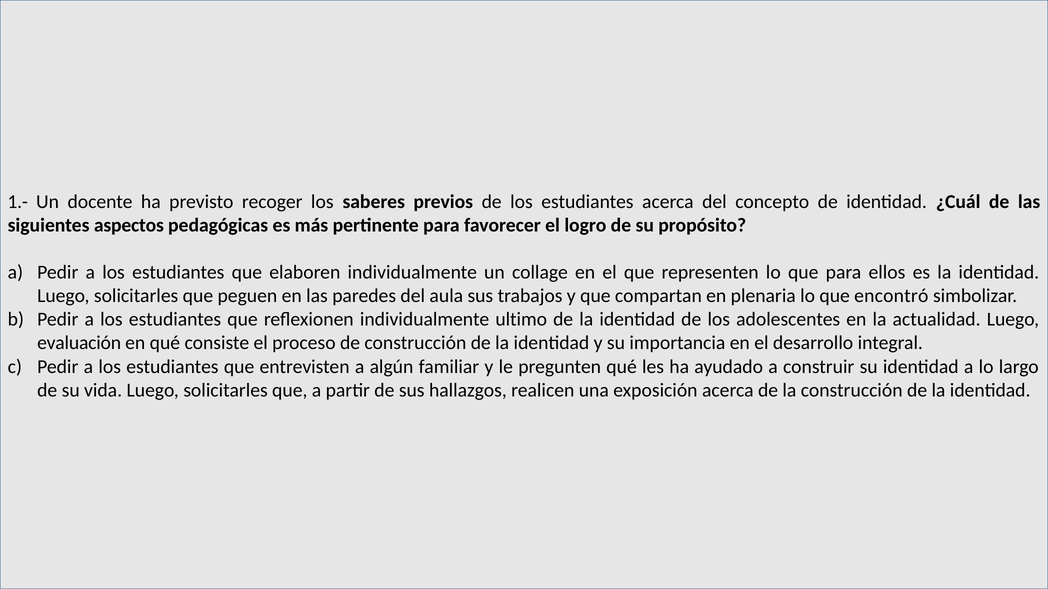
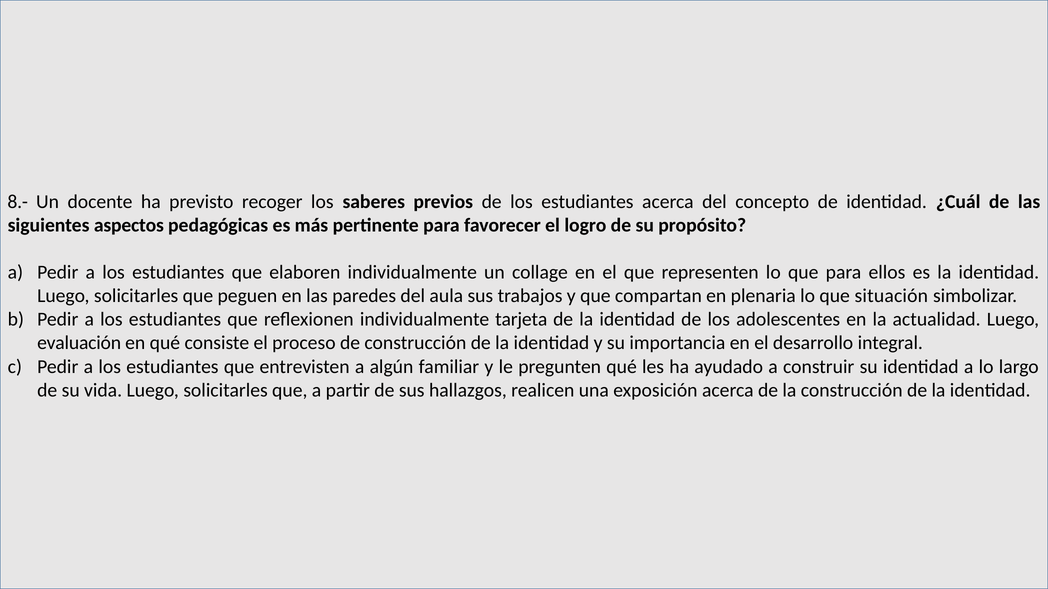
1.-: 1.- -> 8.- (18, 202)
encontró: encontró -> situación (891, 296)
ultimo: ultimo -> tarjeta (521, 320)
